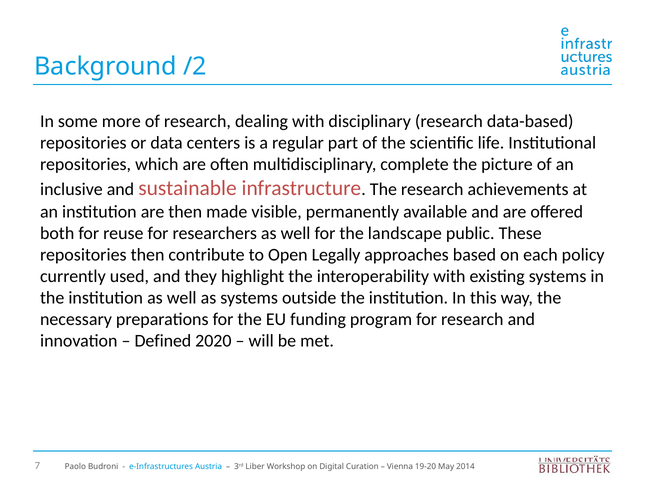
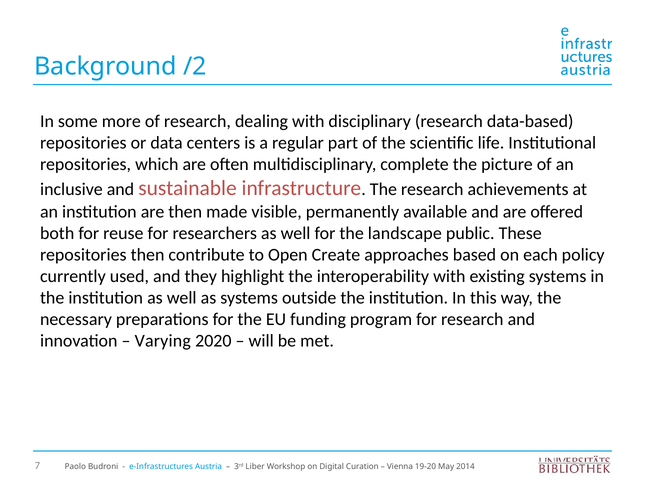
Legally: Legally -> Create (336, 255)
Defined: Defined -> Varying (163, 341)
